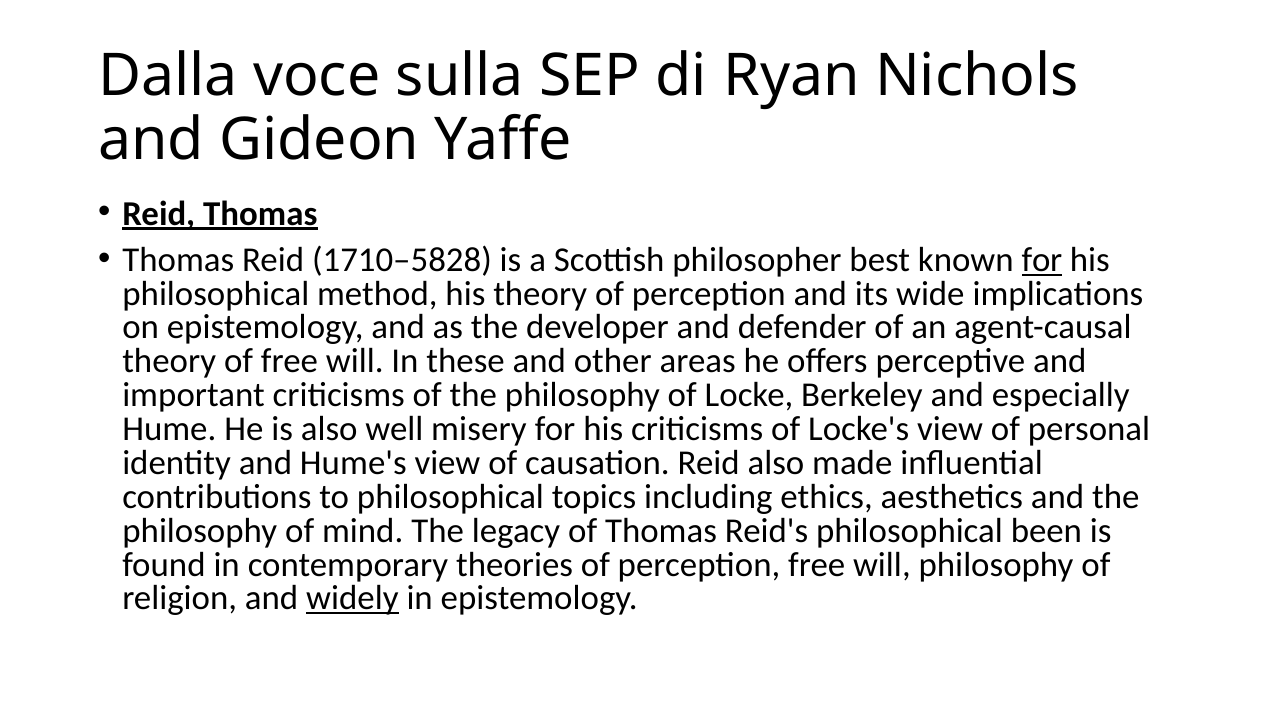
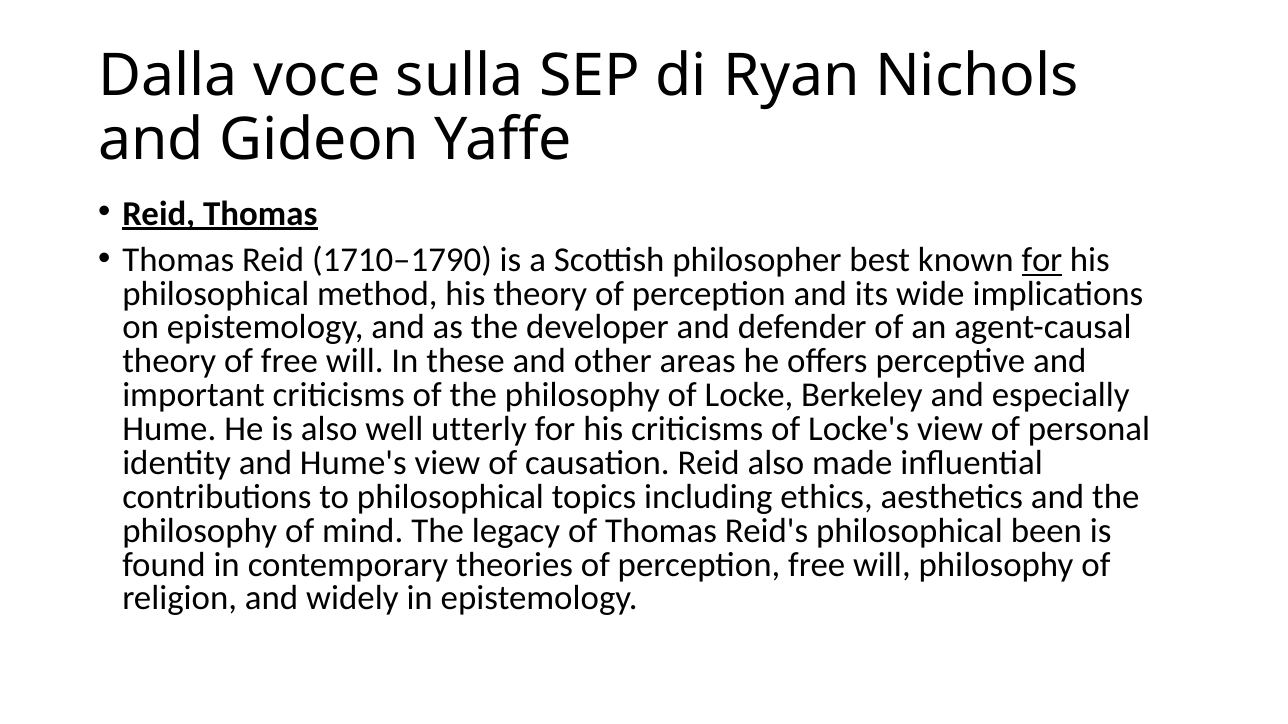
1710–5828: 1710–5828 -> 1710–1790 (402, 260)
misery: misery -> utterly (479, 429)
widely underline: present -> none (352, 599)
